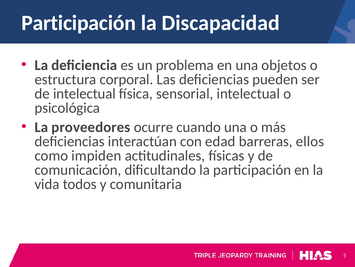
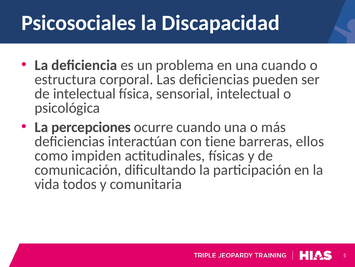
Participación: Participación -> Psicosociales (79, 23)
una objetos: objetos -> cuando (284, 65)
proveedores: proveedores -> percepciones (91, 127)
edad: edad -> tiene (220, 141)
